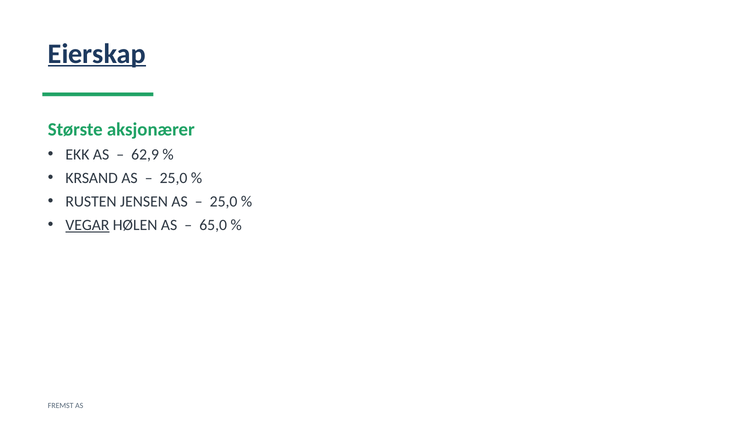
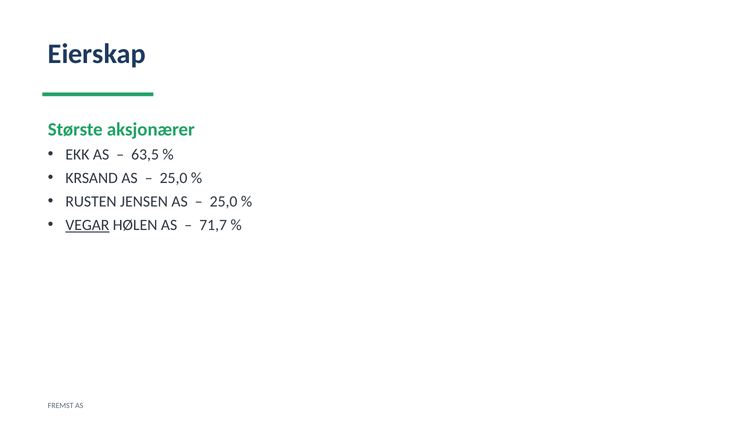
Eierskap underline: present -> none (97, 54)
62,9: 62,9 -> 63,5 (145, 155)
65,0: 65,0 -> 71,7 (213, 225)
